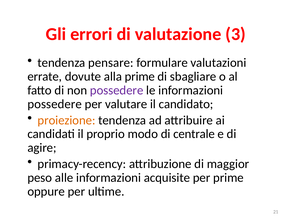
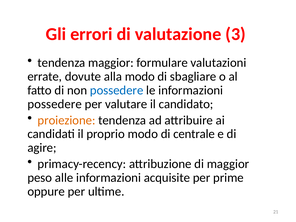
tendenza pensare: pensare -> maggior (111, 63)
alla prime: prime -> modo (140, 77)
possedere colour: purple -> blue (117, 90)
